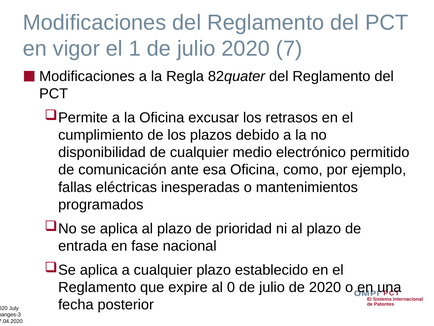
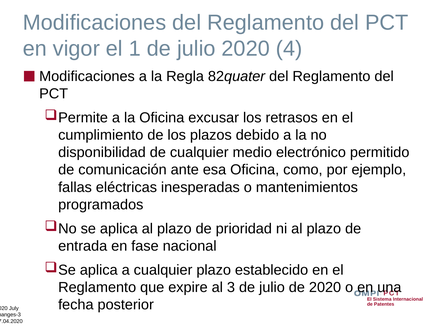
7: 7 -> 4 (289, 49)
0: 0 -> 3 (231, 287)
